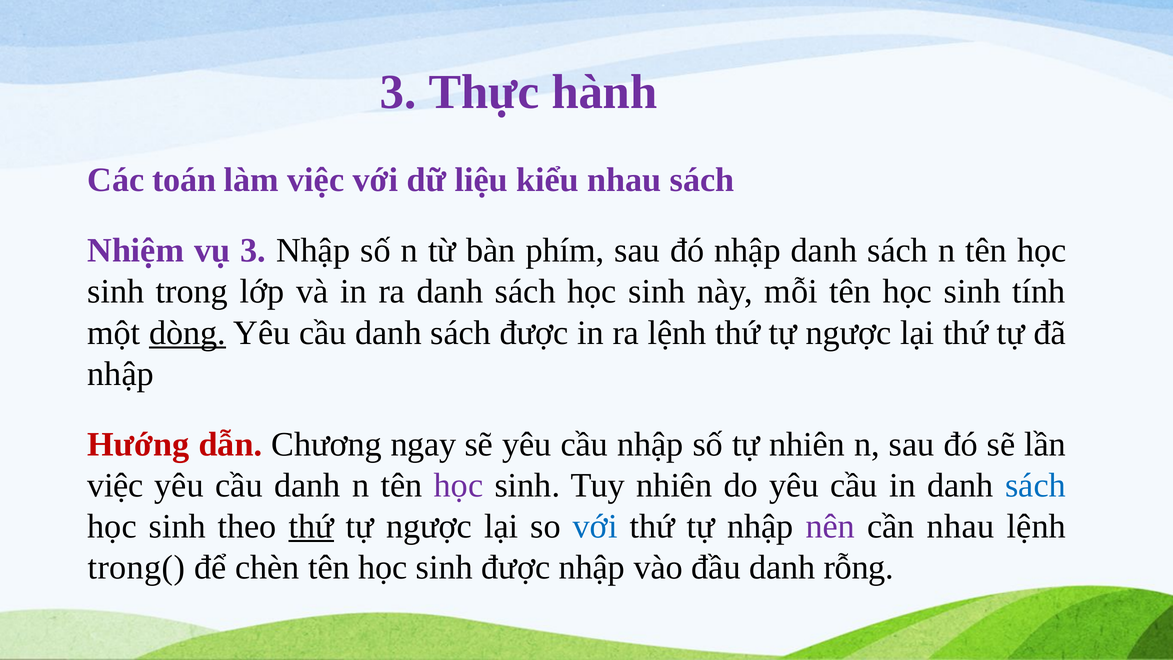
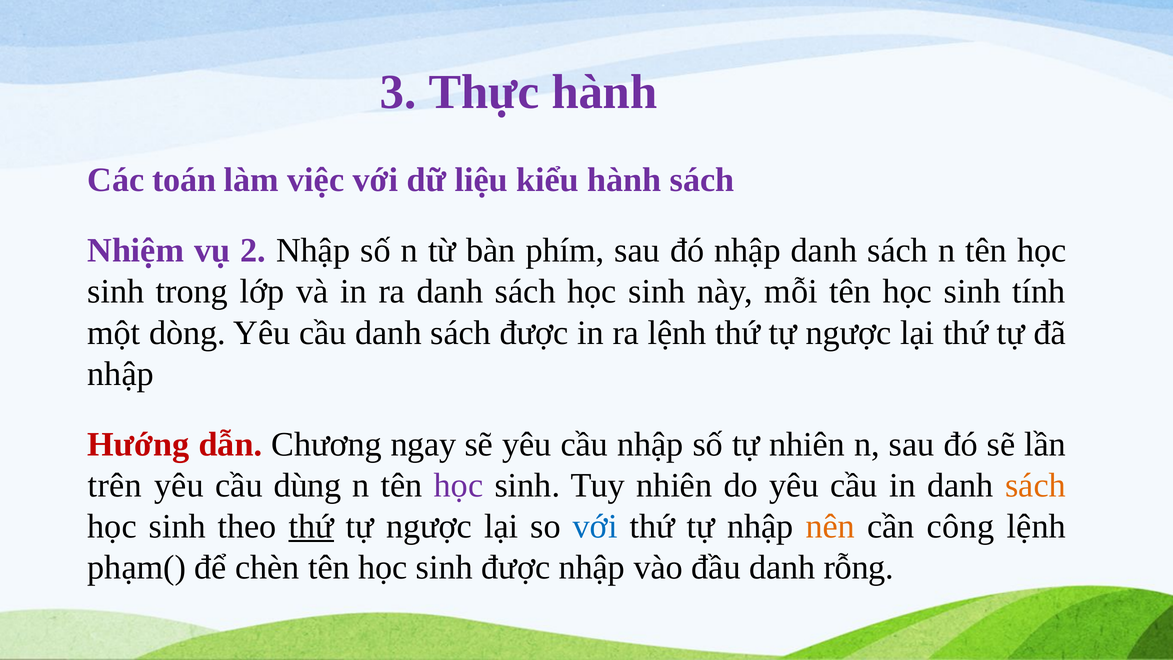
kiểu nhau: nhau -> hành (624, 180)
vụ 3: 3 -> 2 (253, 250)
dòng underline: present -> none (188, 333)
việc: việc -> trên (115, 485)
danh: danh -> dùng (307, 485)
sách colour: blue -> orange (1035, 485)
nên colour: purple -> orange (830, 526)
cần nhau: nhau -> công (960, 526)
trong(: trong( -> phạm( (137, 567)
